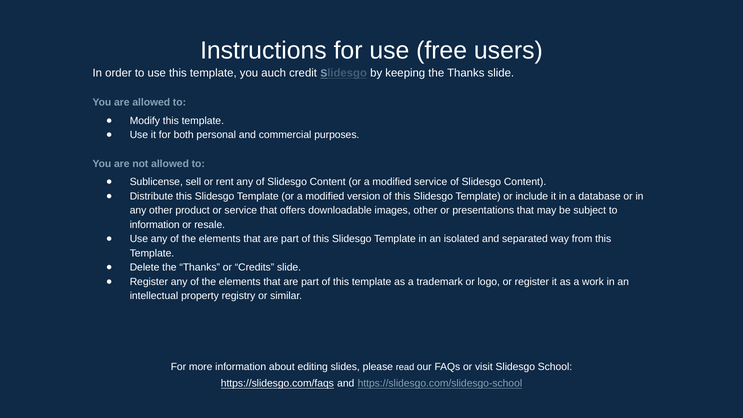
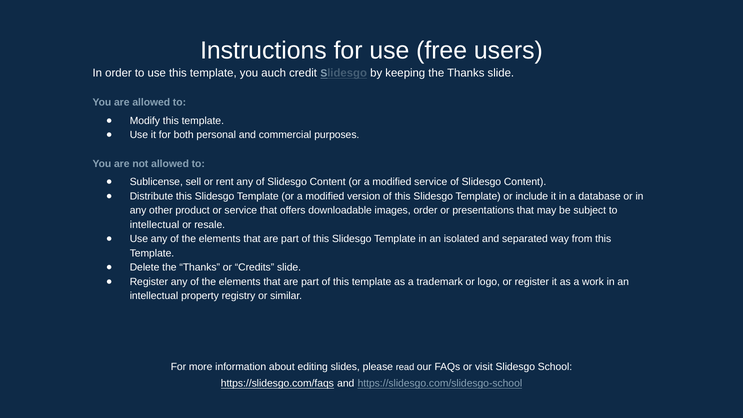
images other: other -> order (426, 211)
information: information -> intellectual (155, 225)
